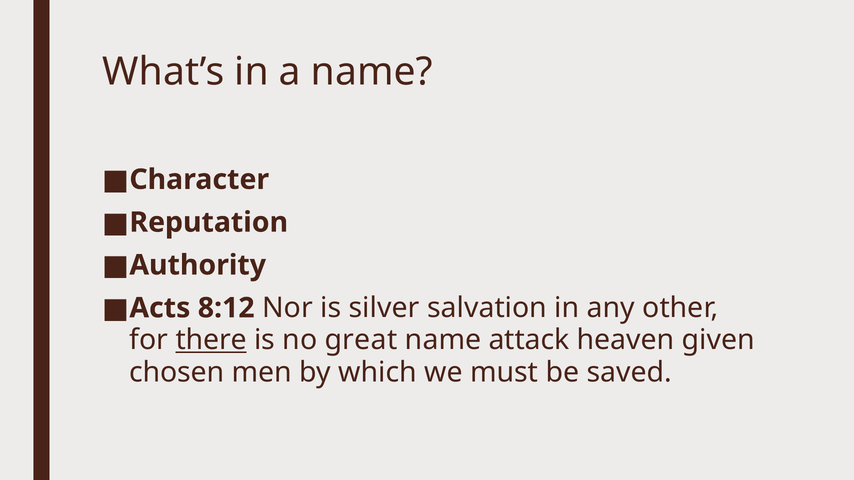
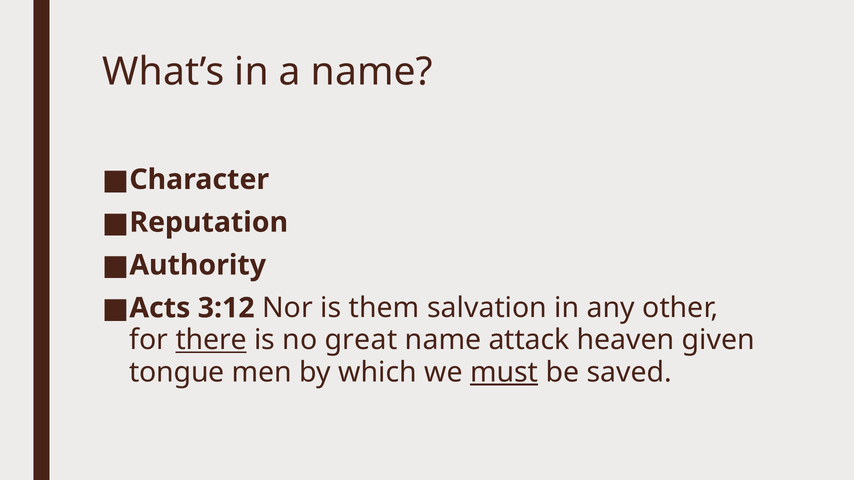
8:12: 8:12 -> 3:12 (226, 308)
silver: silver -> them (384, 308)
chosen: chosen -> tongue (177, 372)
must underline: none -> present (504, 372)
